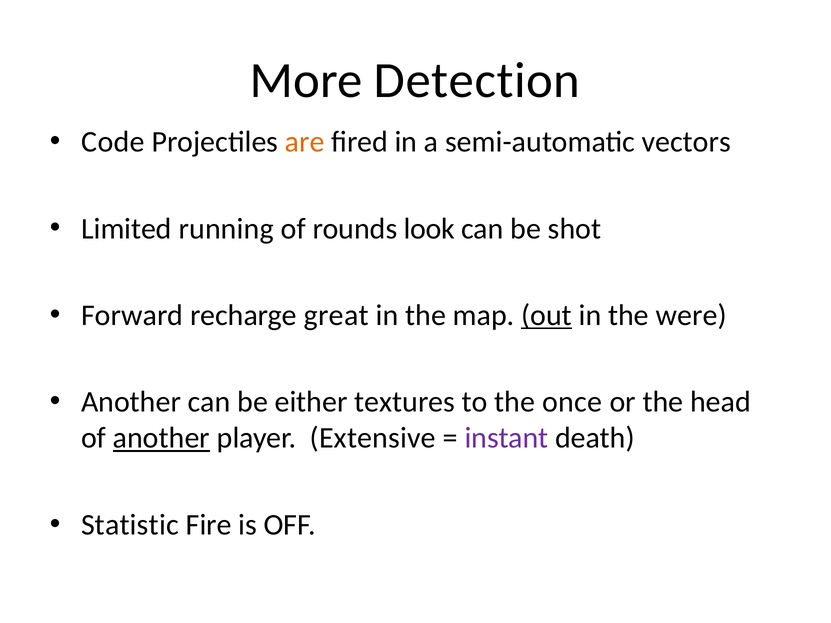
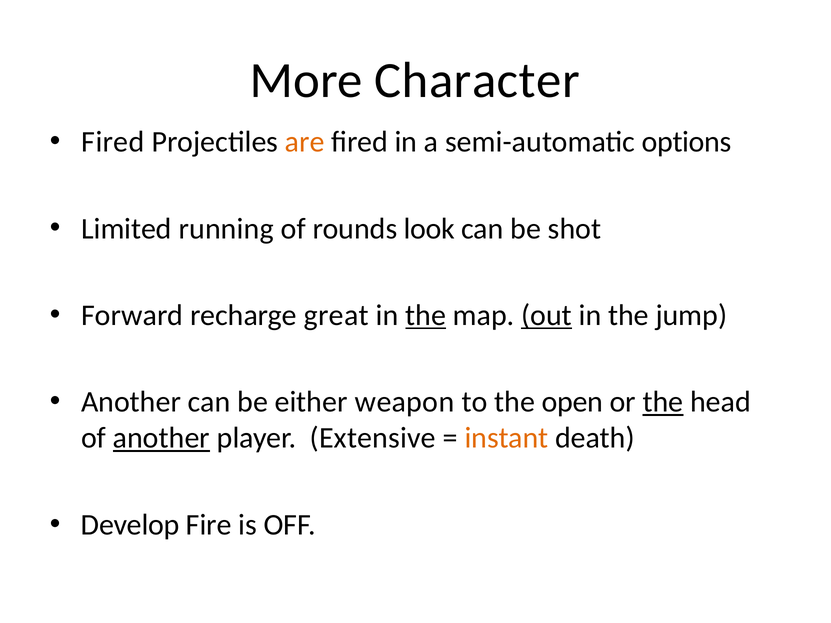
Detection: Detection -> Character (477, 80)
Code: Code -> Fired (113, 142)
vectors: vectors -> options (687, 142)
the underline: none -> present (426, 315)
were: were -> jump (691, 315)
textures: textures -> weapon (405, 402)
once: once -> open (572, 402)
the underline: none -> present (663, 402)
instant colour: purple -> orange (507, 438)
Statistic: Statistic -> Develop (130, 525)
